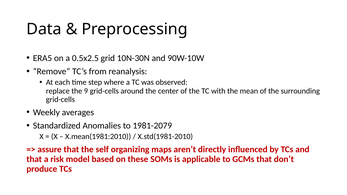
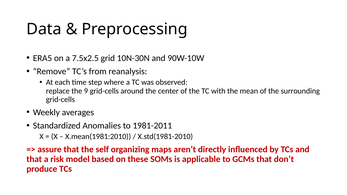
0.5x2.5: 0.5x2.5 -> 7.5x2.5 (85, 58)
1981-2079: 1981-2079 -> 1981-2011 (152, 126)
